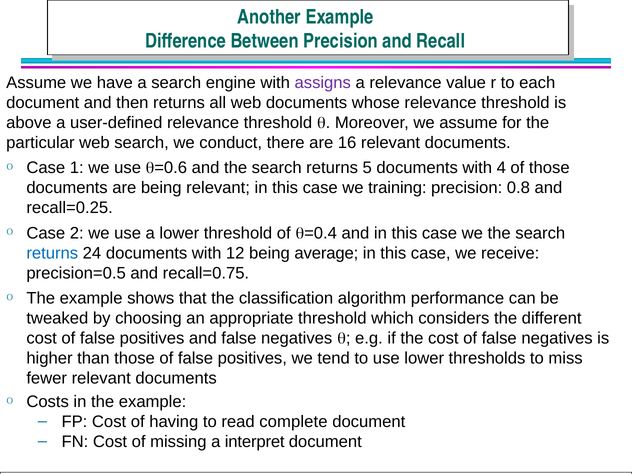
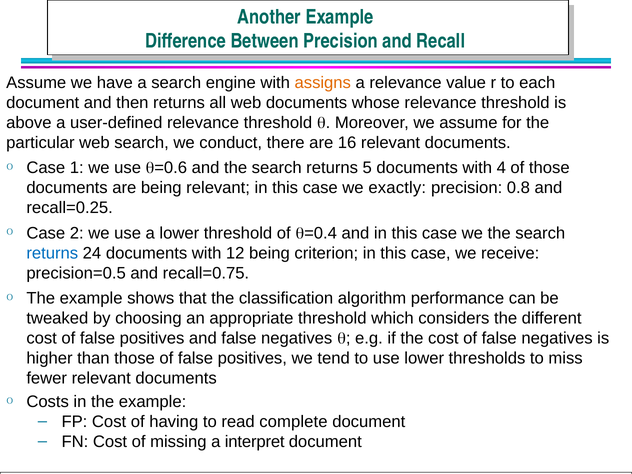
assigns colour: purple -> orange (323, 83)
training: training -> exactly (397, 188)
average: average -> criterion (326, 253)
